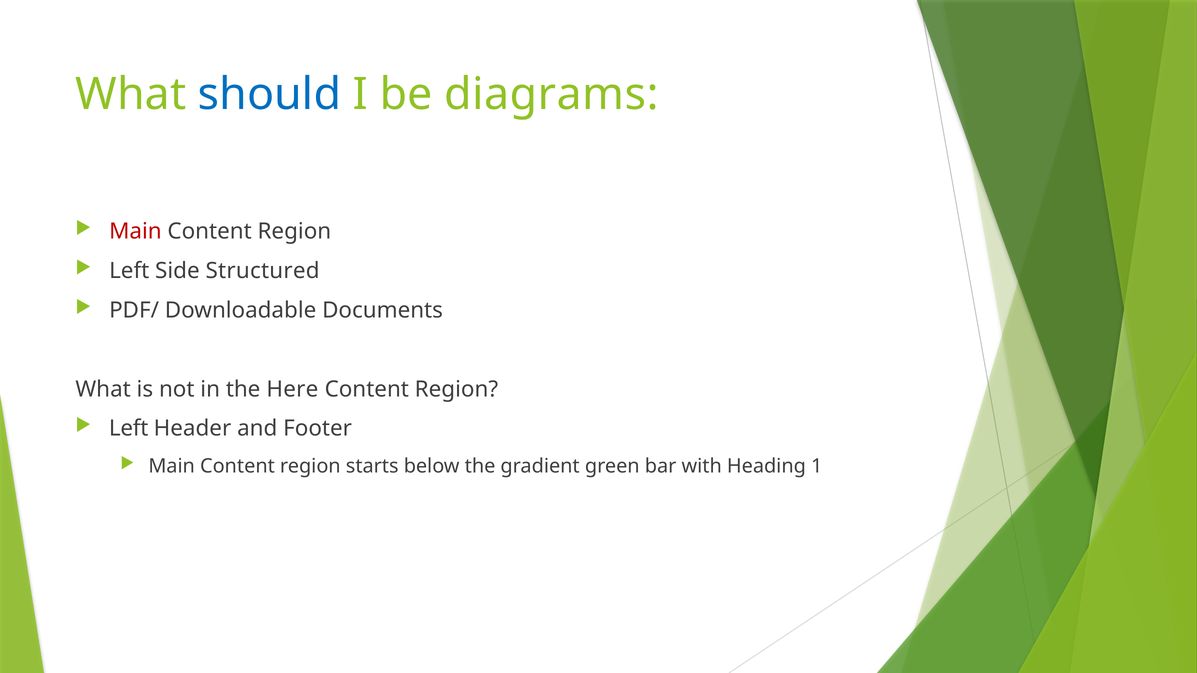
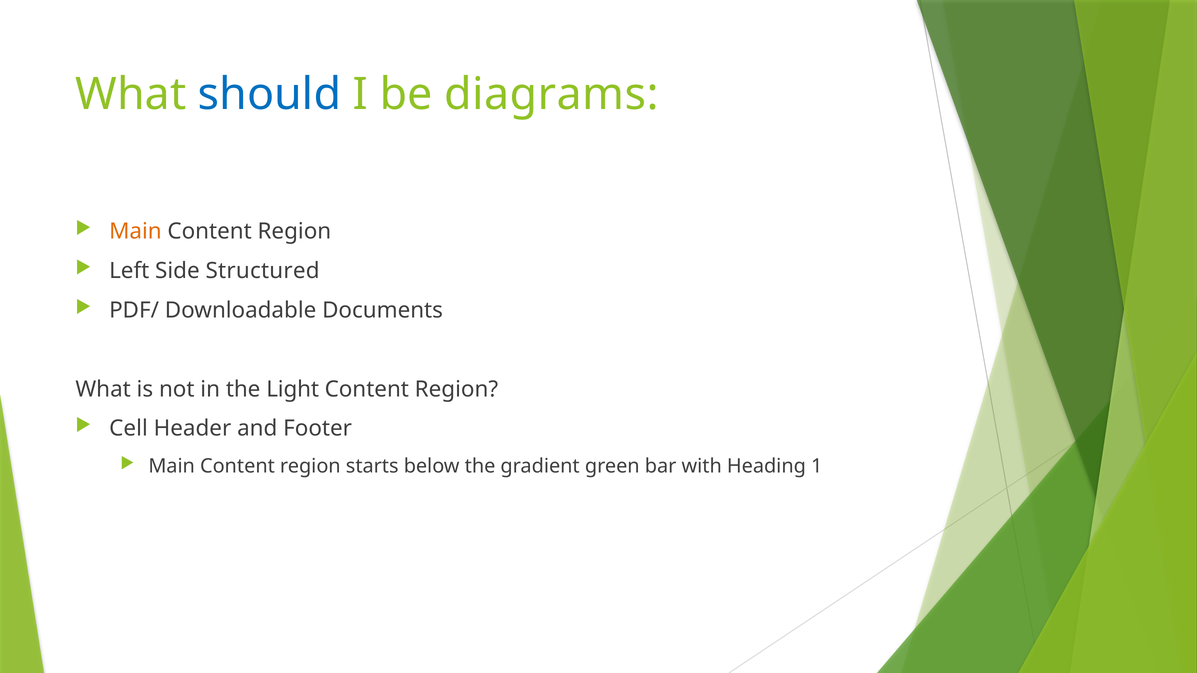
Main colour: red -> orange (135, 232)
Here: Here -> Light (293, 389)
Left: Left -> Cell (129, 429)
